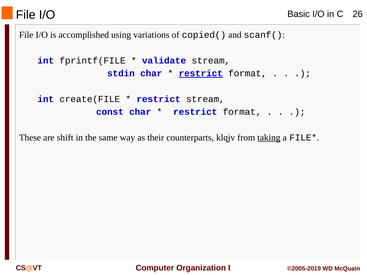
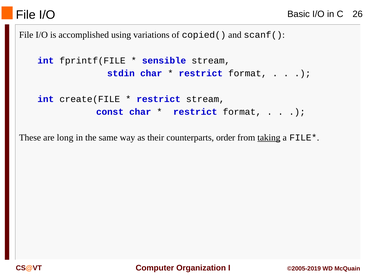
validate: validate -> sensible (164, 61)
restrict underline: present -> none (201, 74)
shift: shift -> long (65, 138)
klqjv: klqjv -> order (226, 138)
